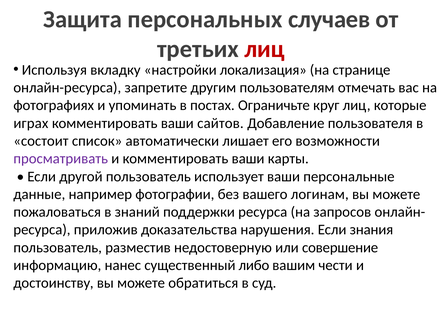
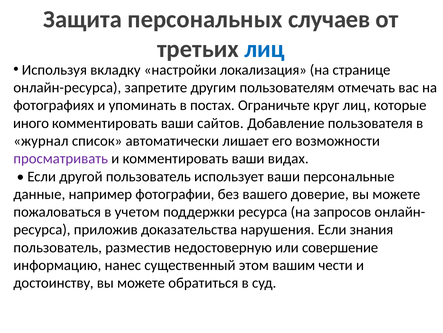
лиц colour: red -> blue (265, 49)
играх: играх -> иного (31, 123)
состоит: состоит -> журнал (41, 141)
карты: карты -> видах (288, 158)
логинам: логинам -> доверие (320, 194)
знаний: знаний -> учетом (137, 211)
либо: либо -> этом (254, 265)
